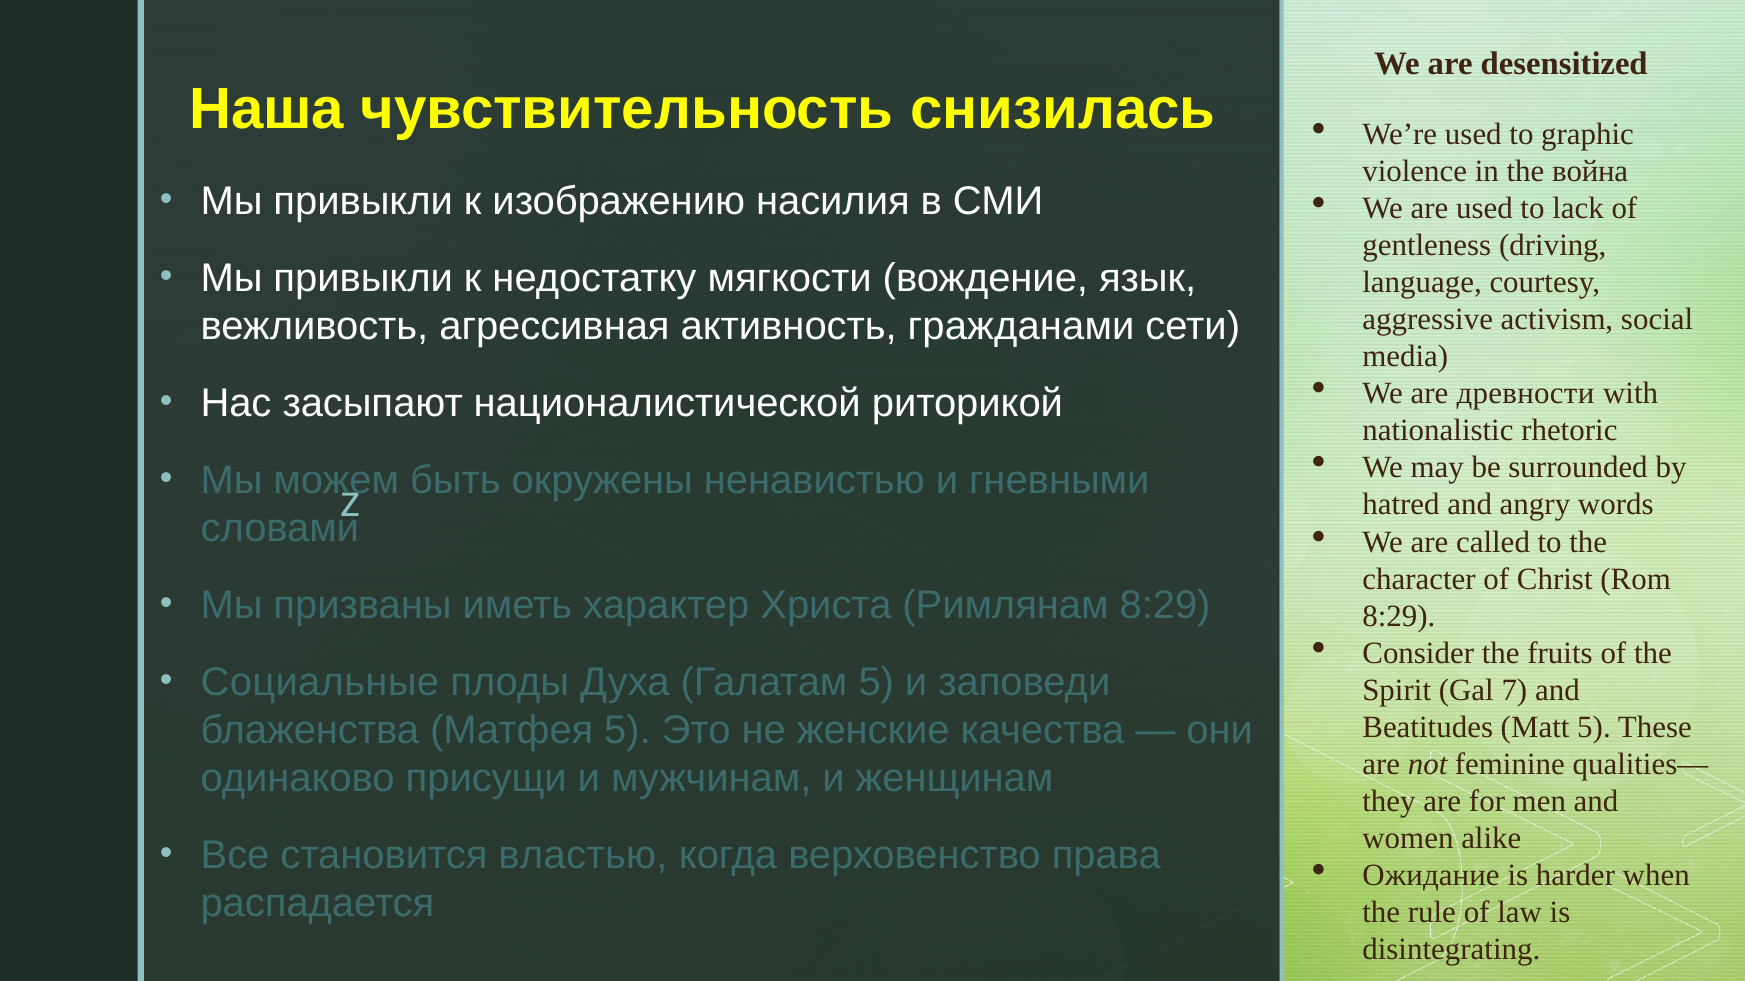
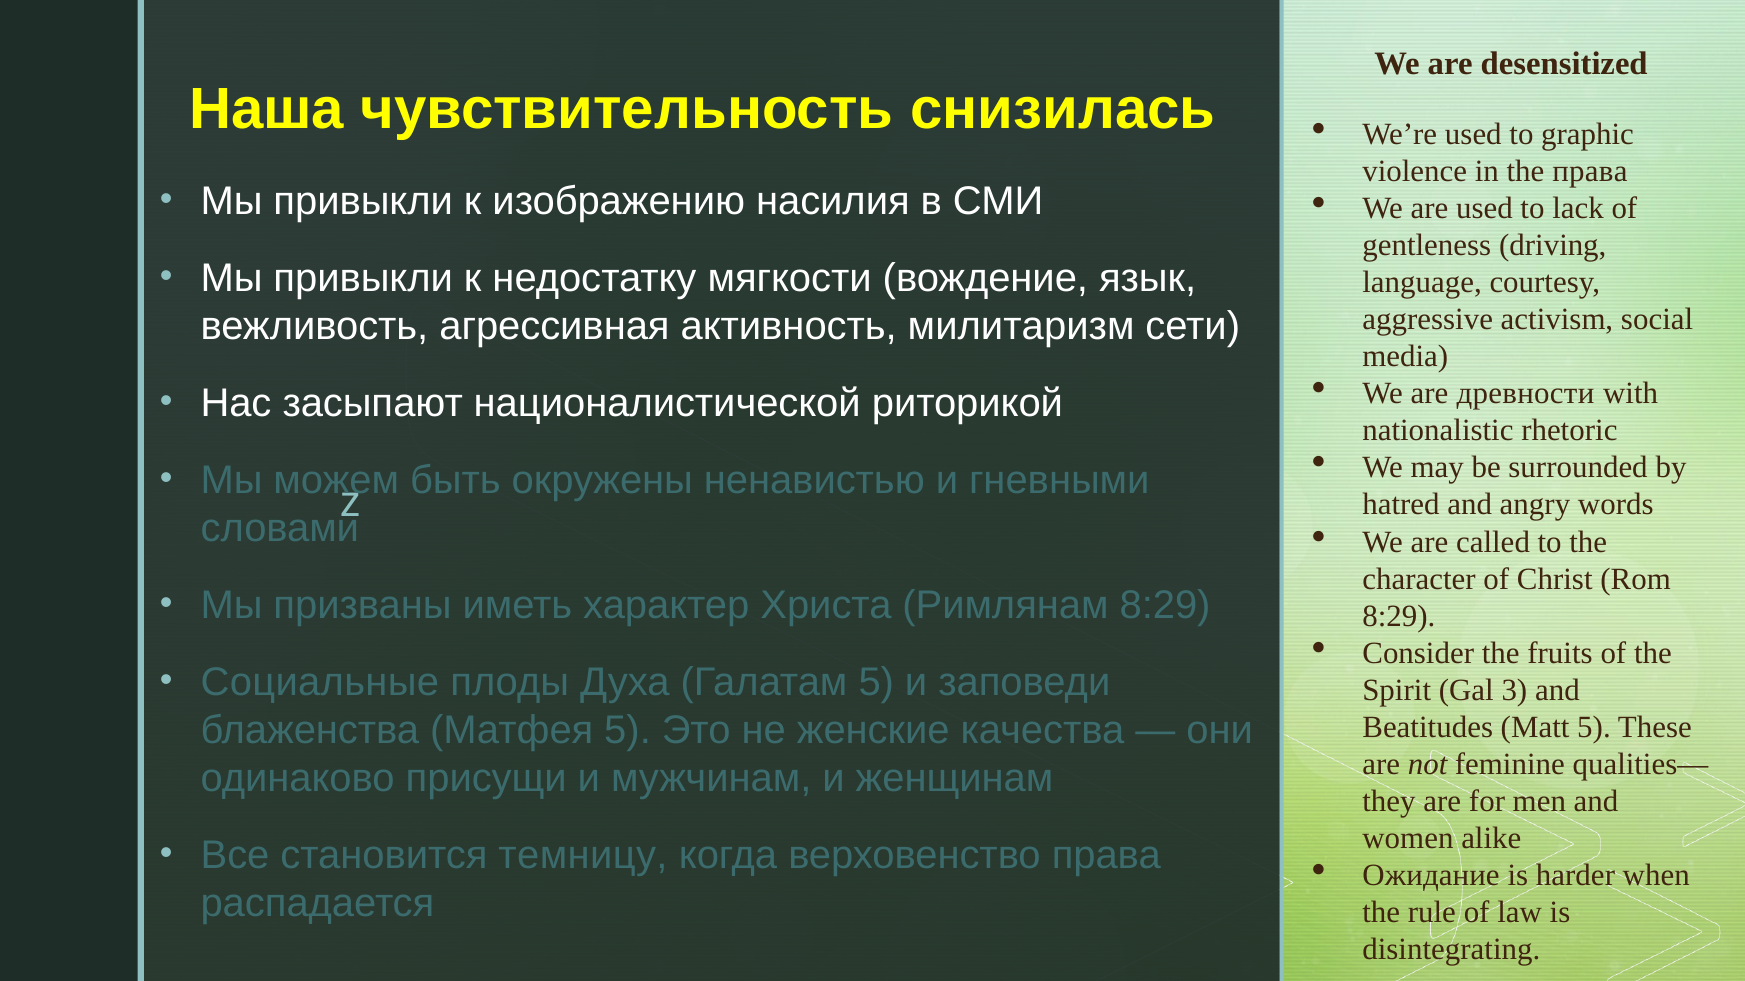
the война: война -> права (1590, 171)
гражданами: гражданами -> милитаризм (1021, 326)
7: 7 -> 3 (1514, 691)
властью: властью -> темницу (583, 855)
